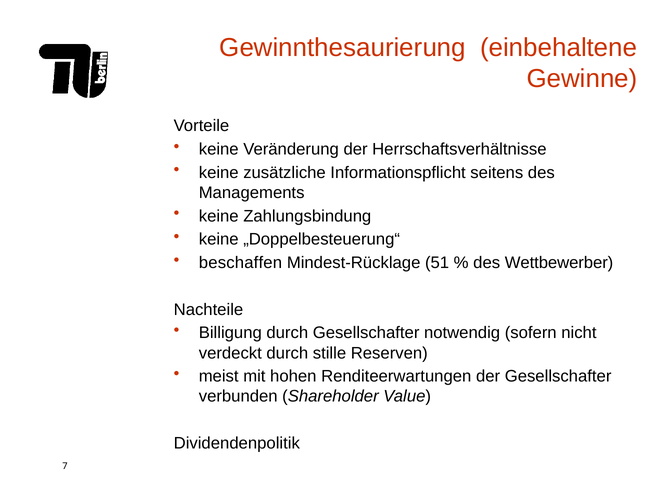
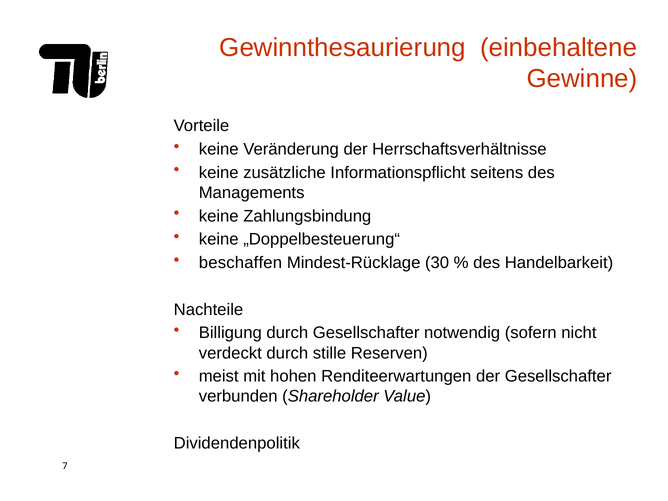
51: 51 -> 30 (437, 263)
Wettbewerber: Wettbewerber -> Handelbarkeit (559, 263)
